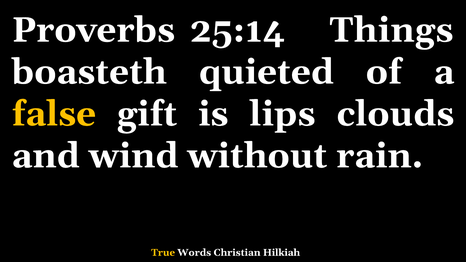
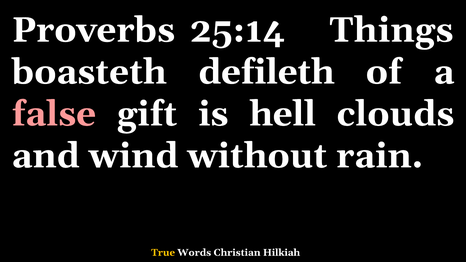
quieted: quieted -> defileth (266, 72)
false colour: yellow -> pink (54, 114)
lips: lips -> hell (283, 114)
